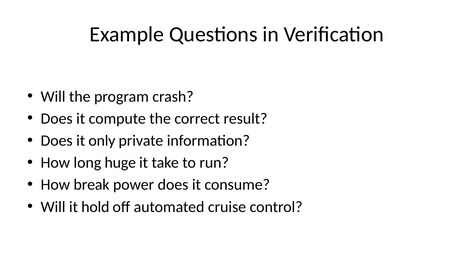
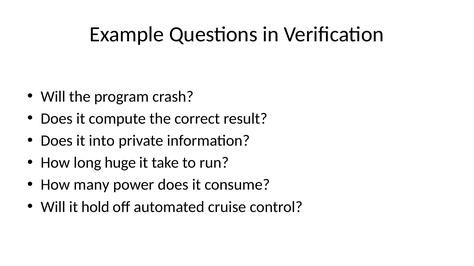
only: only -> into (102, 141)
break: break -> many (91, 185)
